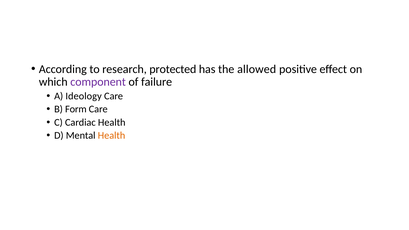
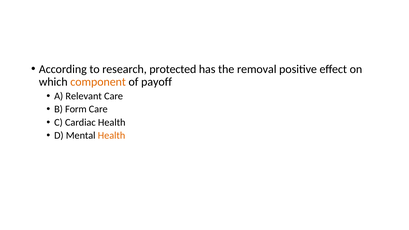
allowed: allowed -> removal (257, 69)
component colour: purple -> orange (98, 82)
failure: failure -> payoff (157, 82)
Ideology: Ideology -> Relevant (84, 96)
